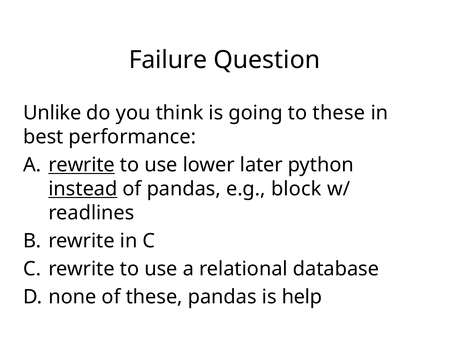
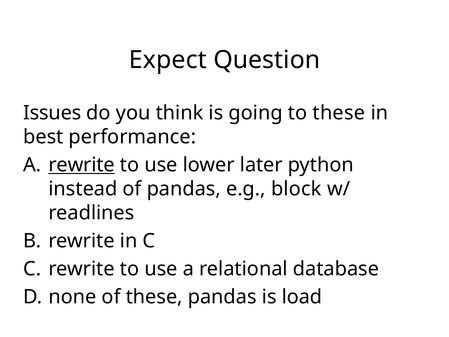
Failure: Failure -> Expect (168, 60)
Unlike: Unlike -> Issues (52, 113)
instead underline: present -> none (83, 189)
help: help -> load (302, 297)
